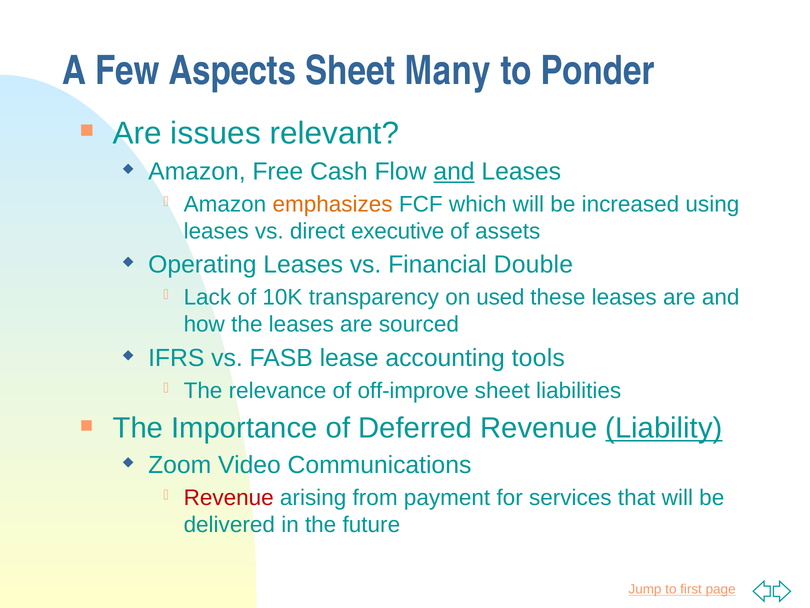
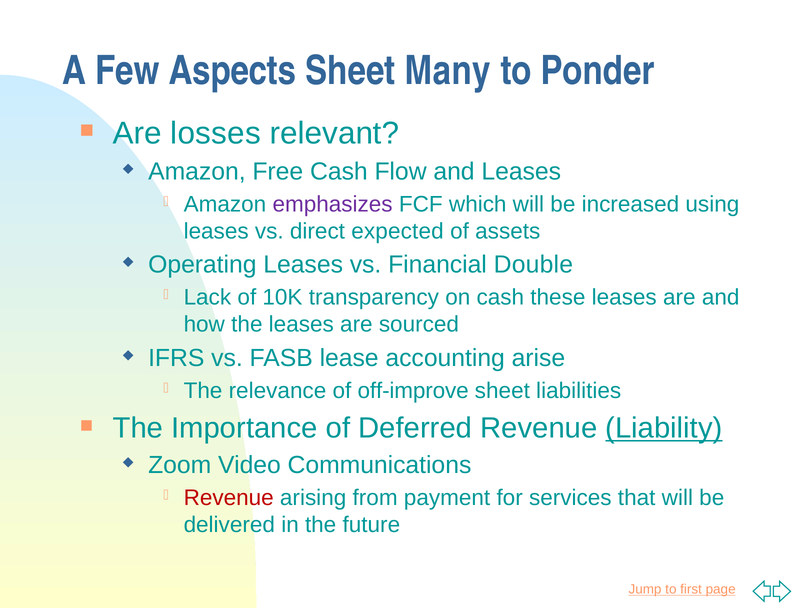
issues: issues -> losses (216, 133)
and underline: present -> none (454, 171)
emphasizes colour: orange -> purple (333, 204)
executive: executive -> expected (397, 231)
on used: used -> cash (500, 297)
tools: tools -> arise (538, 358)
